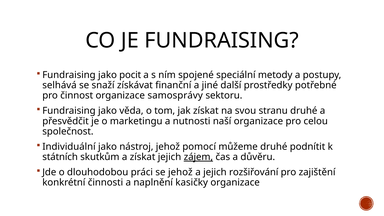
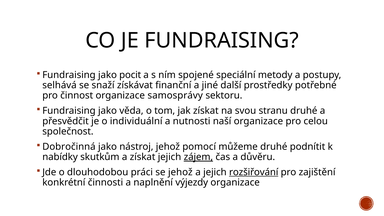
marketingu: marketingu -> individuální (136, 121)
Individuální: Individuální -> Dobročinná (69, 147)
státních: státních -> nabídky (60, 157)
rozšiřování underline: none -> present (254, 172)
kasičky: kasičky -> výjezdy (192, 183)
